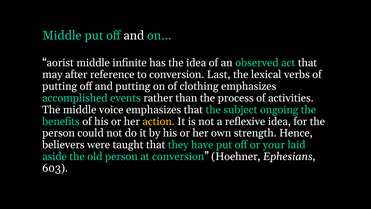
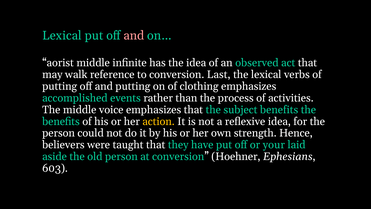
Middle: Middle -> Lexical (62, 35)
and colour: white -> pink (134, 35)
after: after -> walk (76, 75)
subject ongoing: ongoing -> benefits (279, 110)
